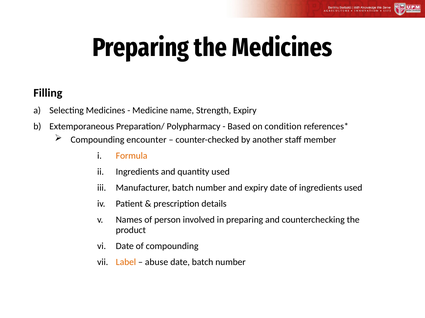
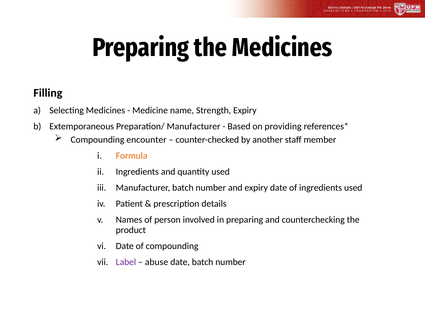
Preparation/ Polypharmacy: Polypharmacy -> Manufacturer (194, 127)
condition: condition -> providing (283, 127)
Label colour: orange -> purple (126, 263)
